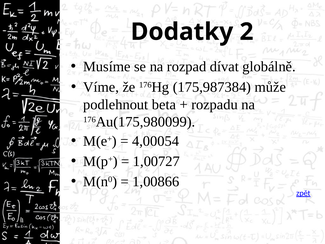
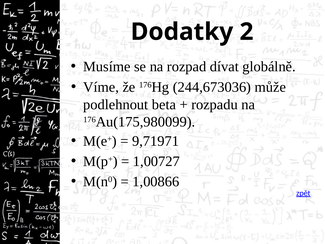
175,987384: 175,987384 -> 244,673036 (212, 87)
4,00054: 4,00054 -> 9,71971 (156, 141)
